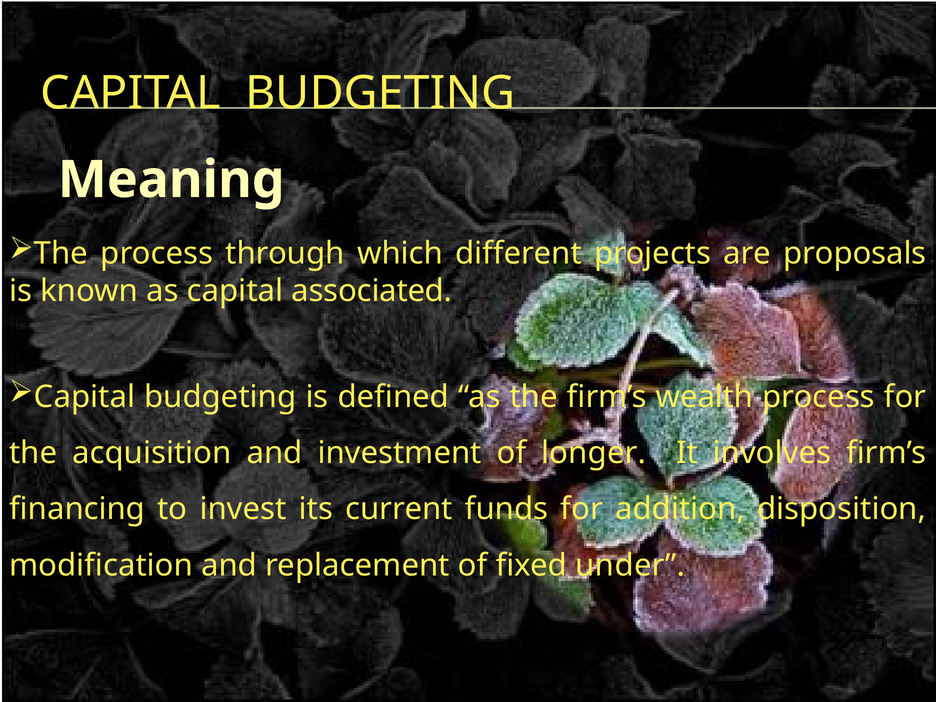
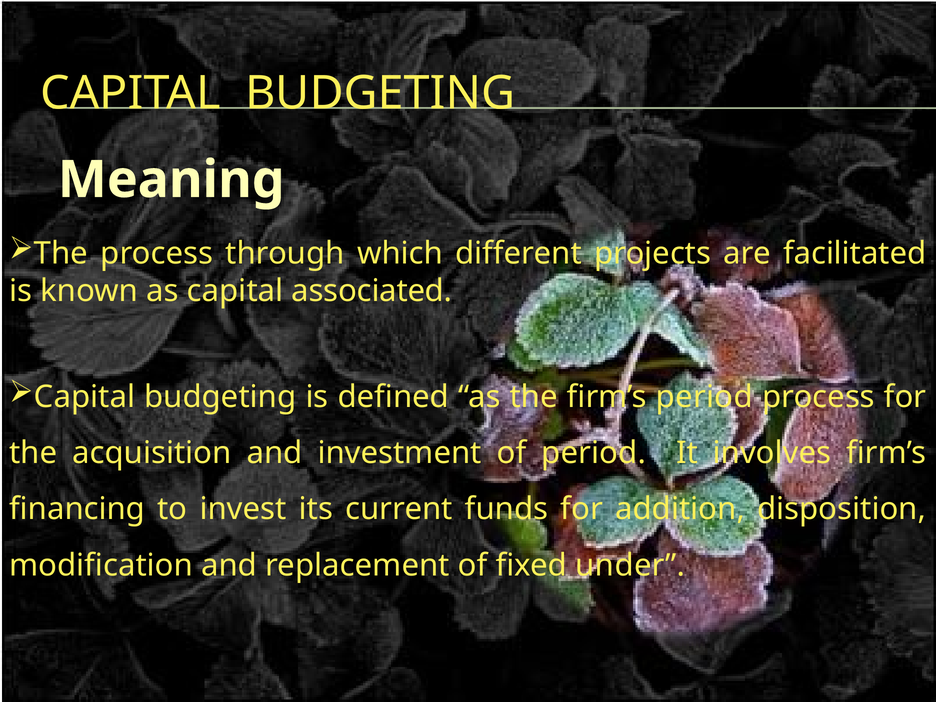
proposals: proposals -> facilitated (855, 253)
firm’s wealth: wealth -> period (704, 397)
of longer: longer -> period (594, 453)
